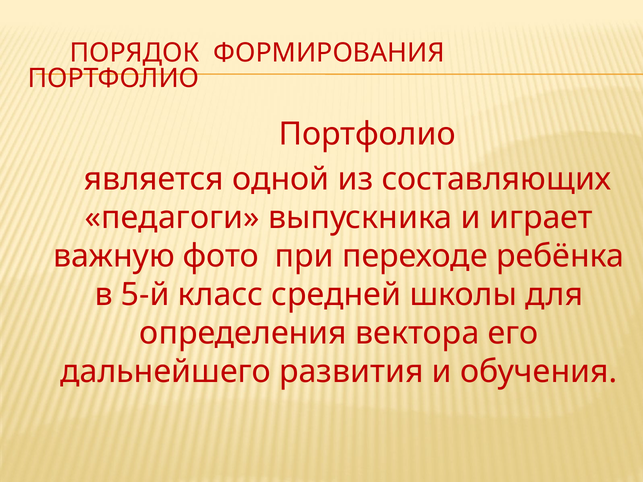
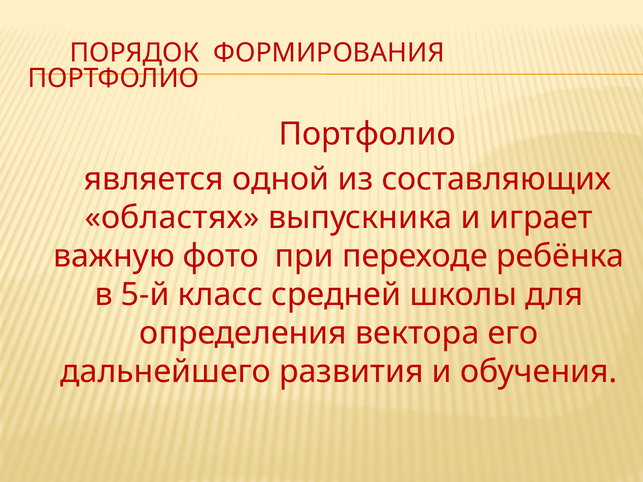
педагоги: педагоги -> областях (172, 218)
